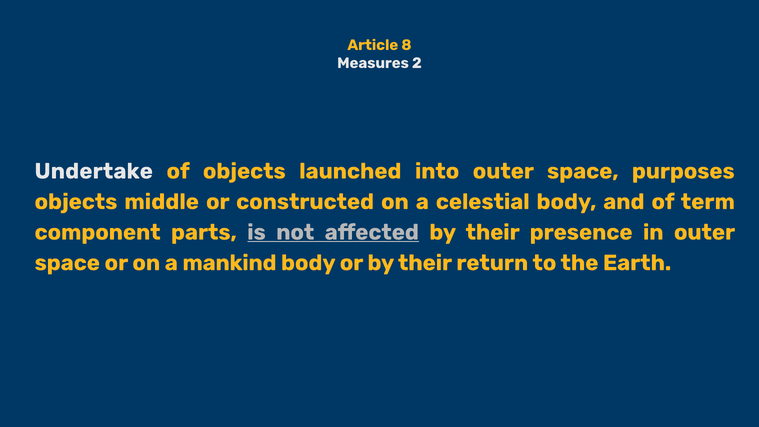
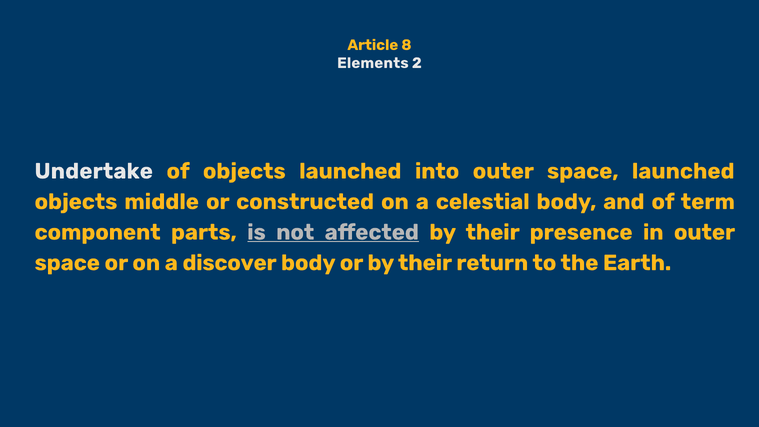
Measures: Measures -> Elements (373, 63)
space purposes: purposes -> launched (683, 171)
mankind: mankind -> discover (230, 263)
